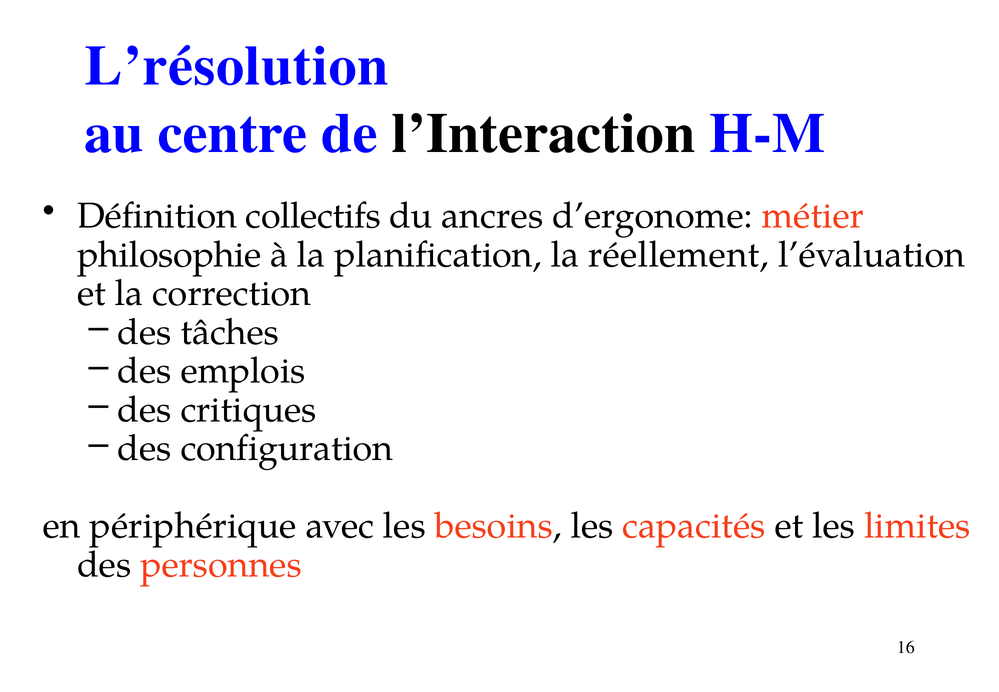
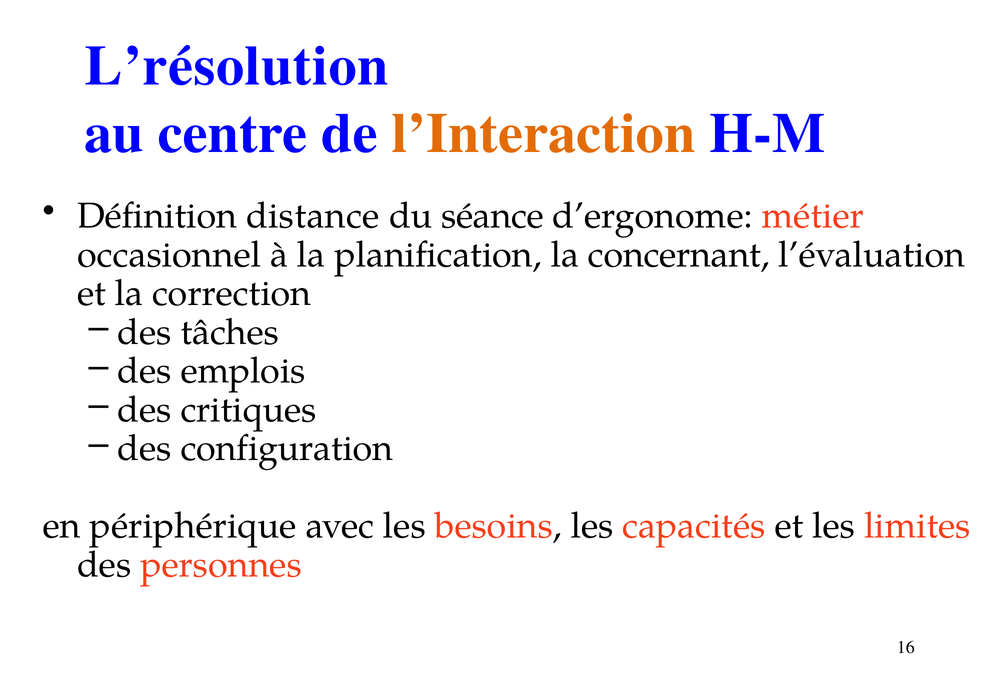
l’Interaction colour: black -> orange (544, 134)
collectifs: collectifs -> distance (313, 216)
ancres: ancres -> séance (493, 216)
philosophie: philosophie -> occasionnel (169, 255)
réellement: réellement -> concernant (679, 255)
